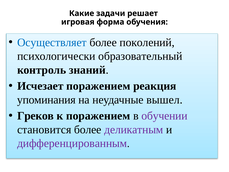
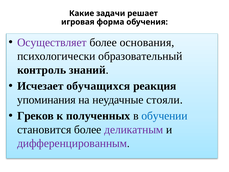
Осуществляет colour: blue -> purple (52, 42)
поколений: поколений -> основания (147, 42)
Исчезает поражением: поражением -> обучащихся (98, 86)
вышел: вышел -> стояли (165, 100)
к поражением: поражением -> полученных (98, 116)
обучении colour: purple -> blue (164, 116)
